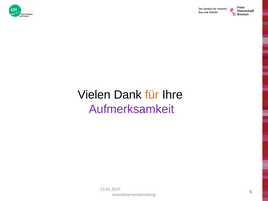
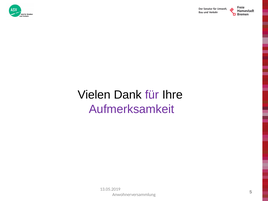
für colour: orange -> purple (152, 95)
